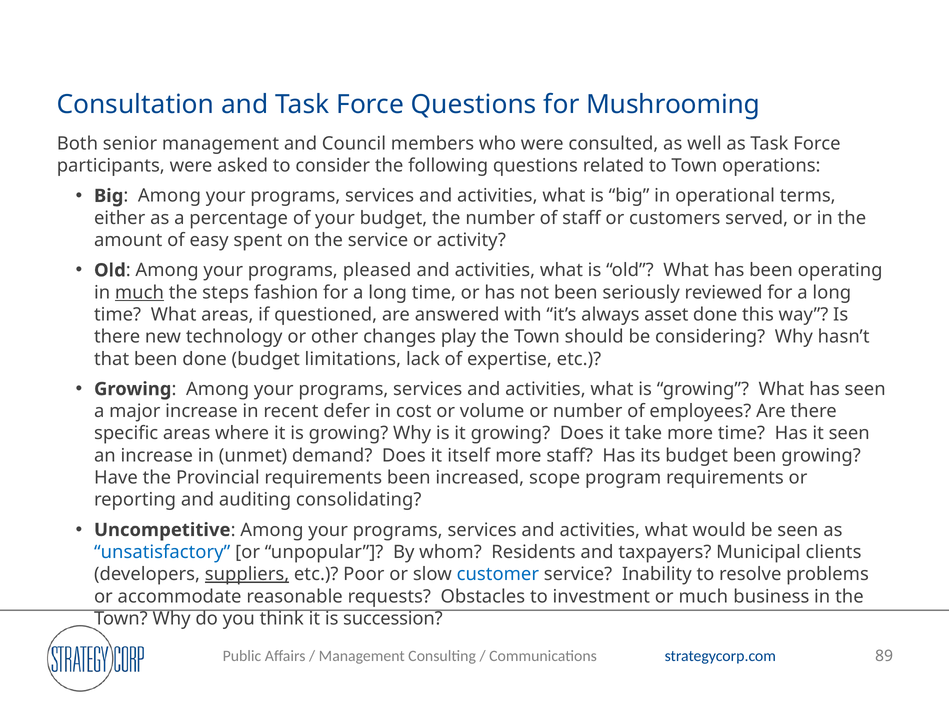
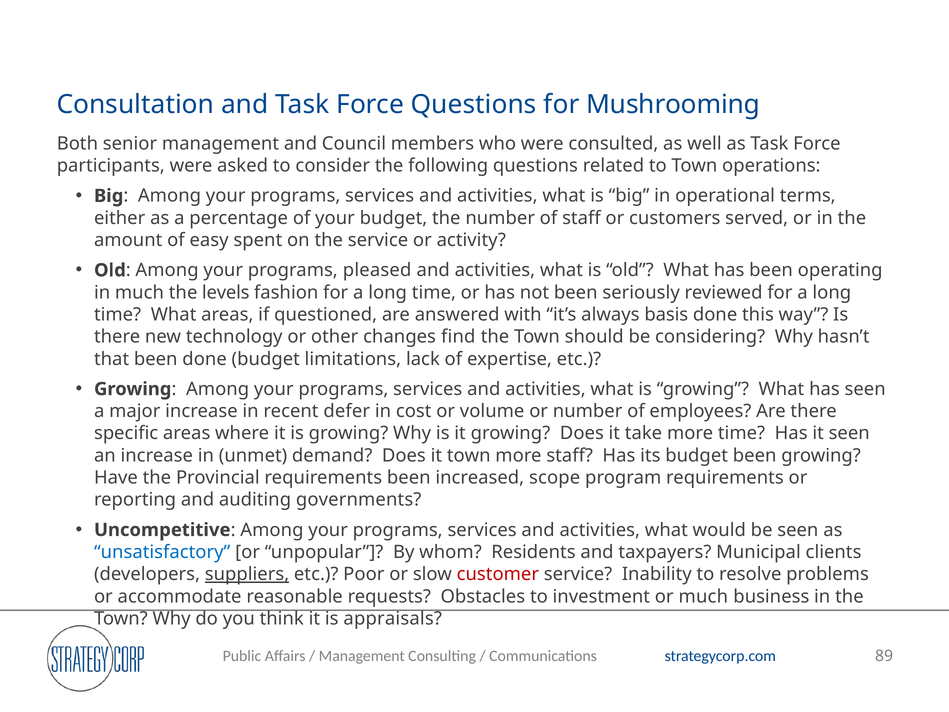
much underline: present -> none (139, 292)
steps: steps -> levels (226, 292)
asset: asset -> basis (666, 315)
play: play -> find (458, 337)
it itself: itself -> town (469, 455)
consolidating: consolidating -> governments (359, 500)
customer colour: blue -> red (498, 574)
succession: succession -> appraisals (393, 618)
